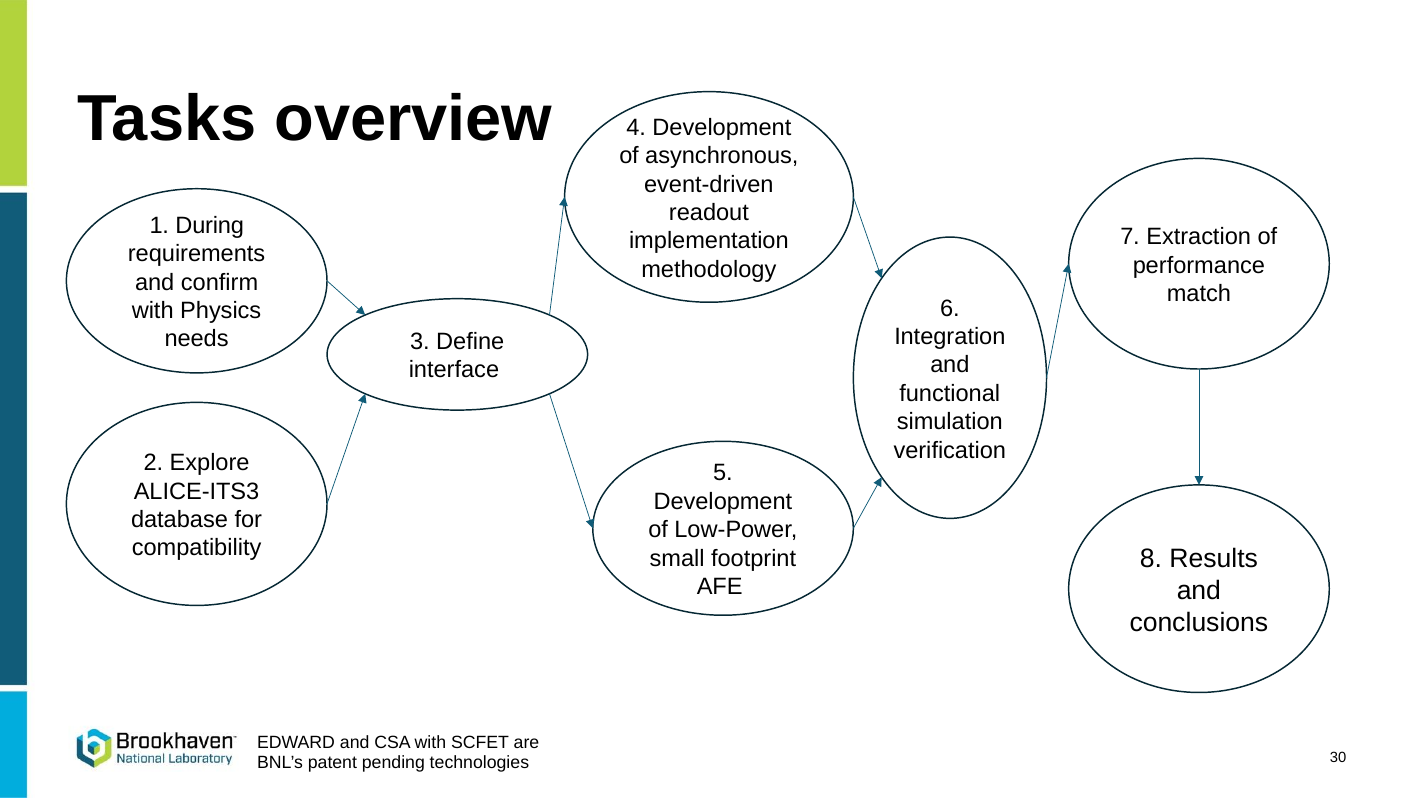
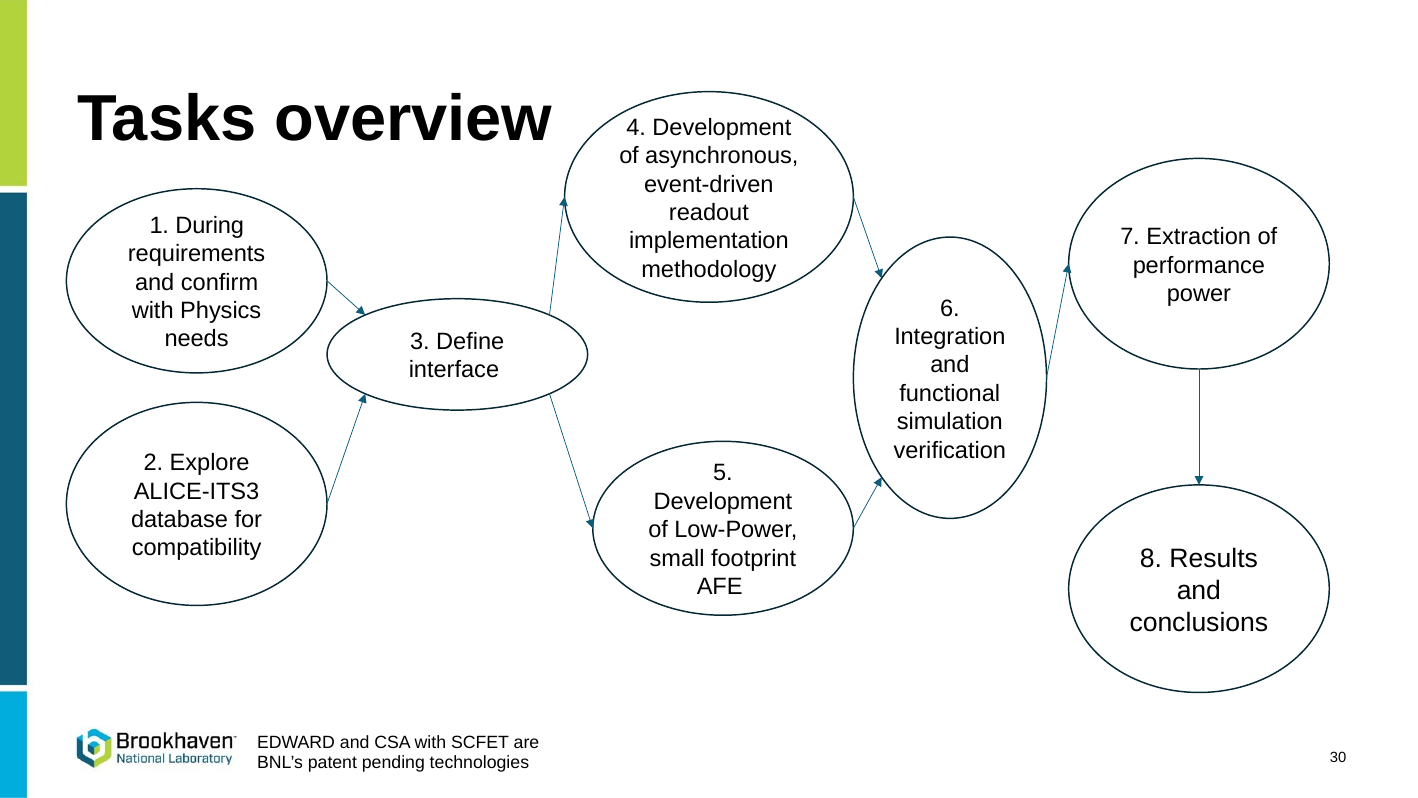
match: match -> power (1199, 294)
